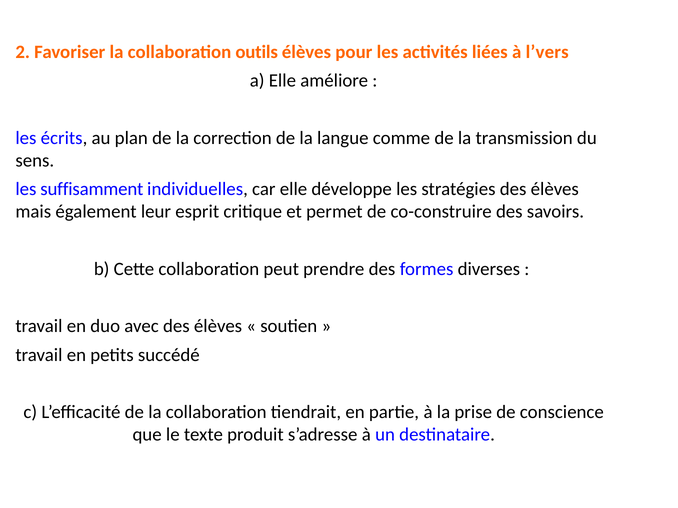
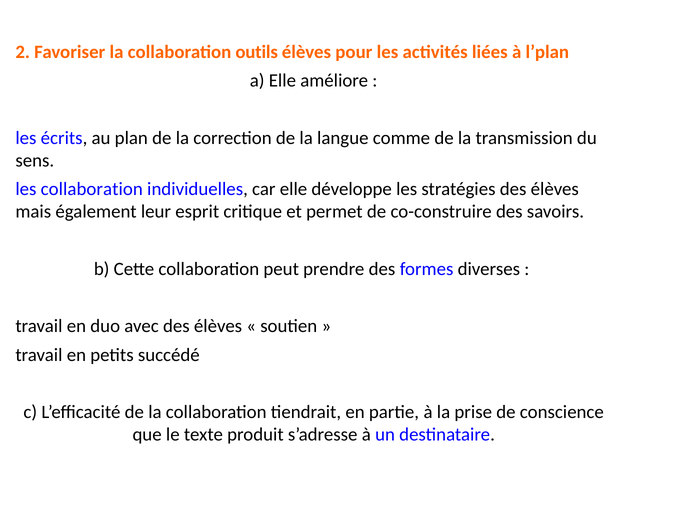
l’vers: l’vers -> l’plan (547, 52)
les suffisamment: suffisamment -> collaboration (92, 189)
